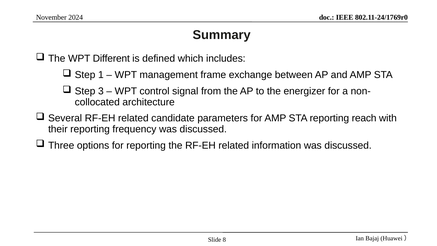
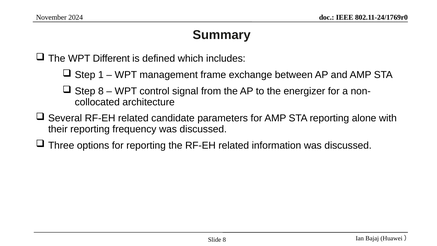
Step 3: 3 -> 8 (101, 91)
reach: reach -> alone (364, 118)
